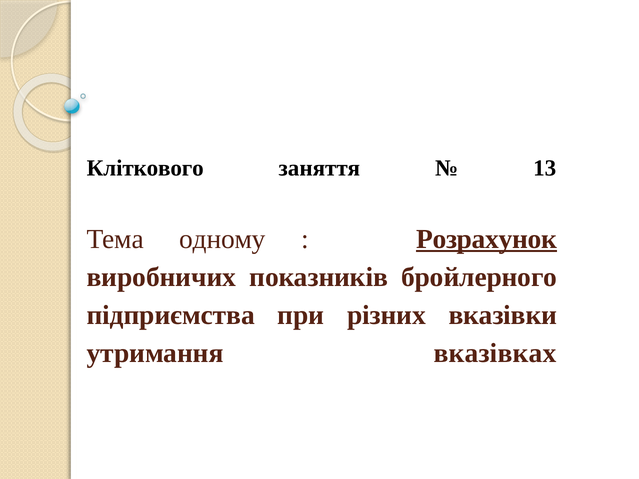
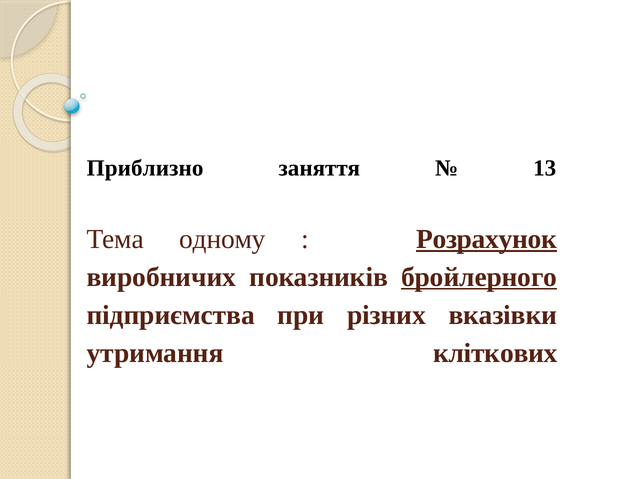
Кліткового: Кліткового -> Приблизно (145, 168)
бройлерного underline: none -> present (479, 277)
вказівках: вказівках -> кліткових (495, 353)
